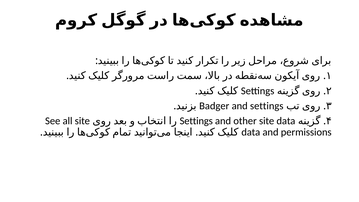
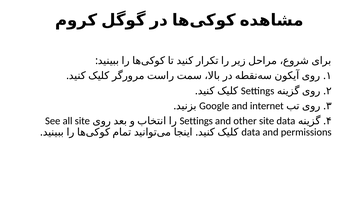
Badger: Badger -> Google (214, 106)
and settings: settings -> internet (267, 106)
